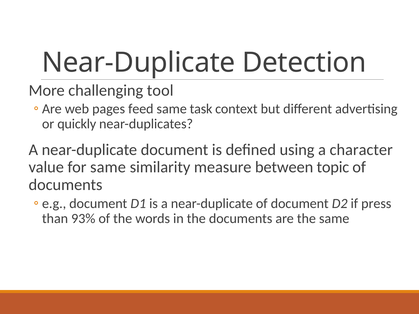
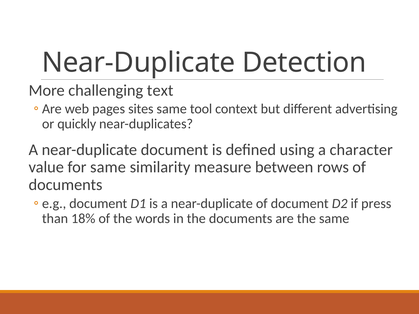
tool: tool -> text (160, 90)
feed: feed -> sites (141, 109)
task: task -> tool (201, 109)
topic: topic -> rows (333, 167)
93%: 93% -> 18% (83, 219)
